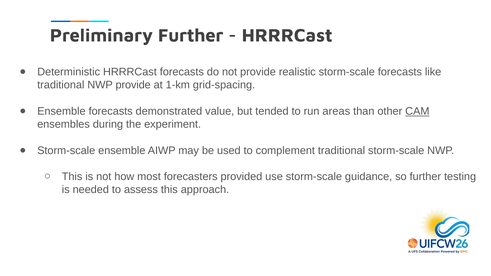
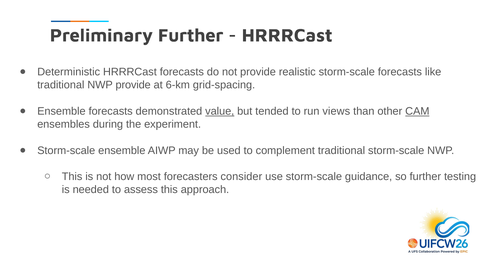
1-km: 1-km -> 6-km (178, 85)
value underline: none -> present (220, 111)
areas: areas -> views (336, 111)
provided: provided -> consider (241, 177)
